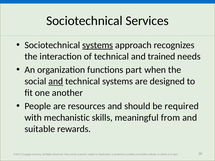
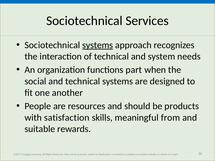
trained: trained -> system (162, 57)
and underline: present -> none (56, 81)
required: required -> products (182, 106)
mechanistic: mechanistic -> satisfaction (67, 118)
